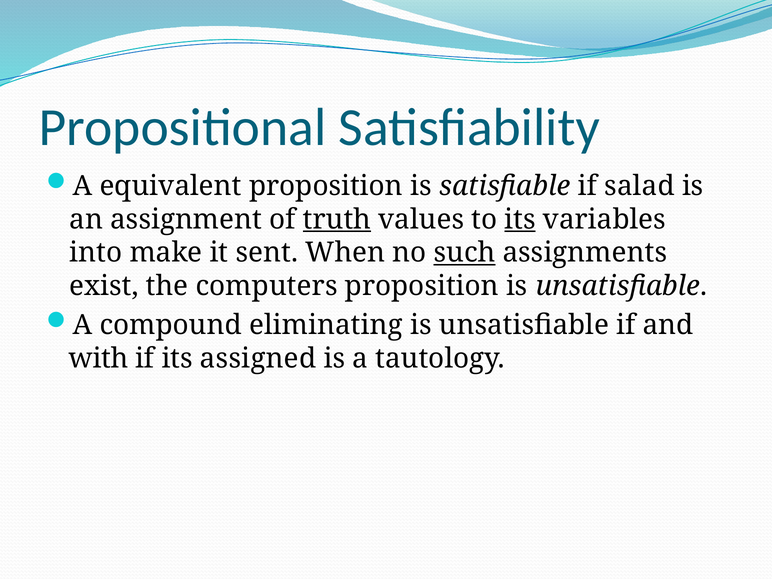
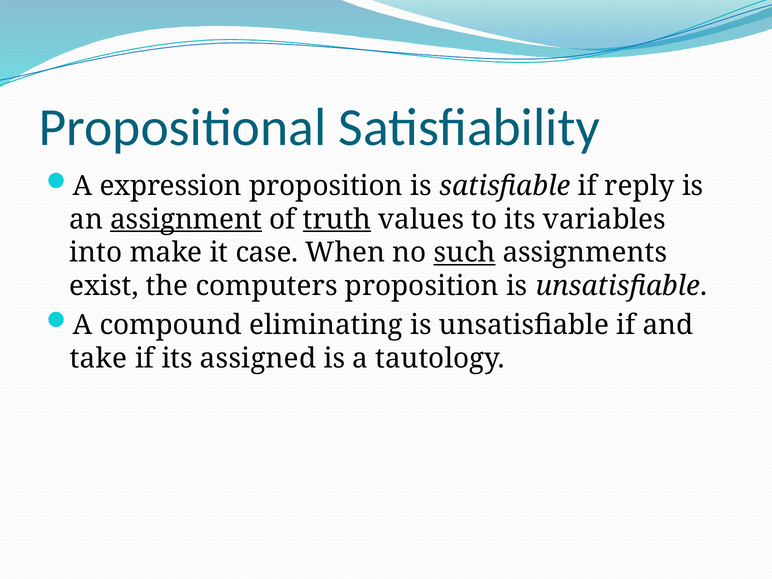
equivalent: equivalent -> expression (171, 186)
salad: salad -> reply (639, 186)
assignment underline: none -> present (186, 219)
its underline: present -> none (520, 219)
sent: sent -> case (267, 253)
with: with -> take (98, 359)
